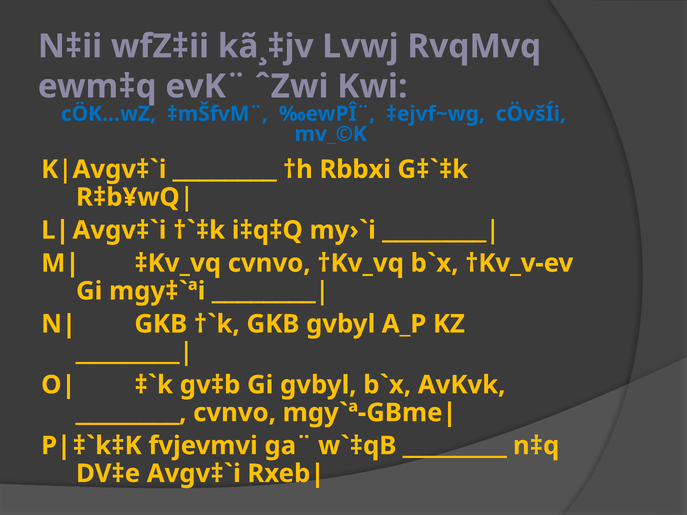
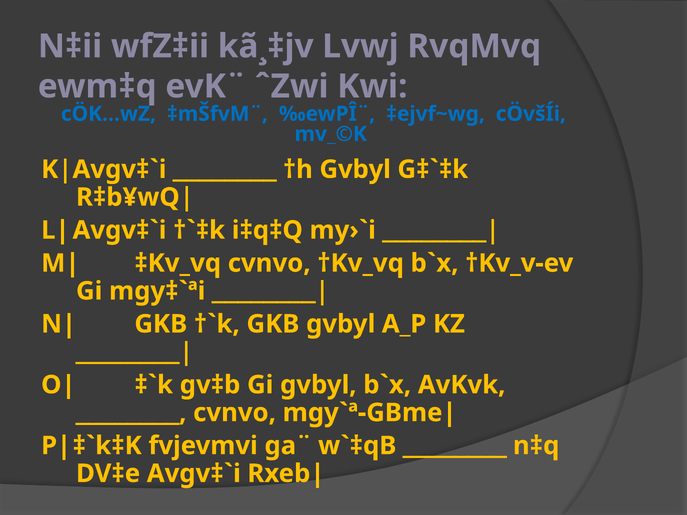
†h Rbbxi: Rbbxi -> Gvbyl (355, 169)
